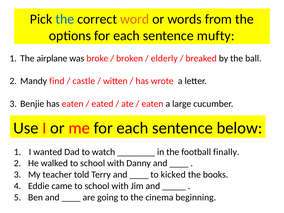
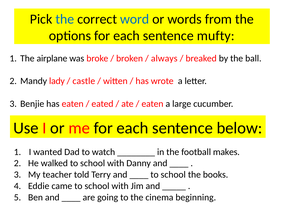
word colour: orange -> blue (135, 19)
elderly: elderly -> always (164, 58)
find: find -> lady (57, 81)
finally: finally -> makes (226, 152)
kicked: kicked -> school (173, 175)
